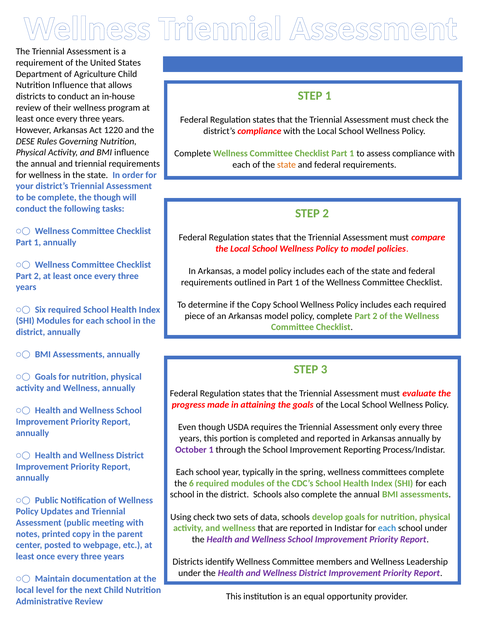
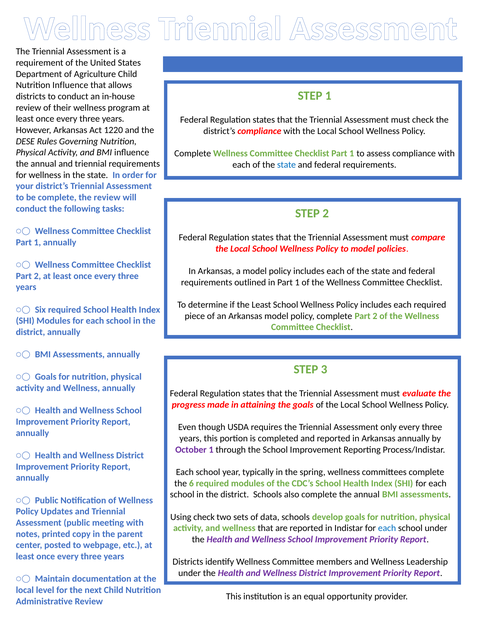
state colour: orange -> blue (287, 165)
the though: though -> review (107, 198)
the Copy: Copy -> Least (261, 305)
